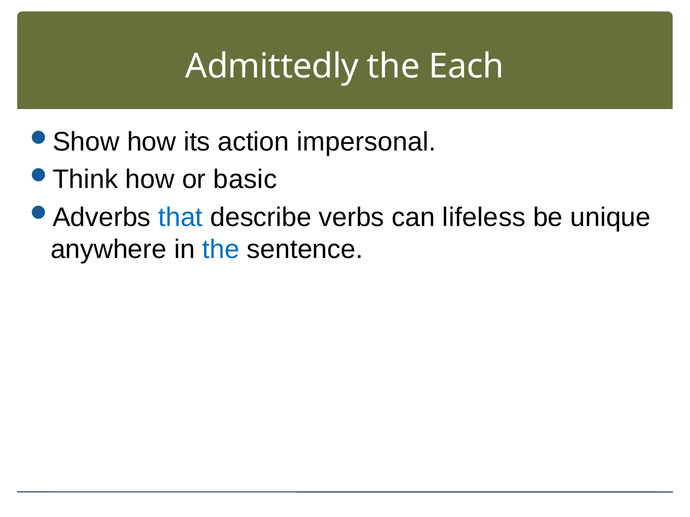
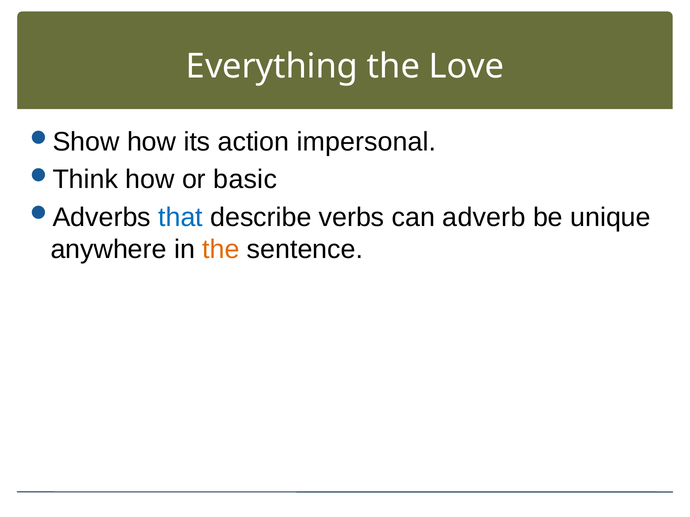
Admittedly: Admittedly -> Everything (272, 66)
Each: Each -> Love (467, 66)
lifeless: lifeless -> adverb (484, 217)
the colour: blue -> orange (221, 250)
